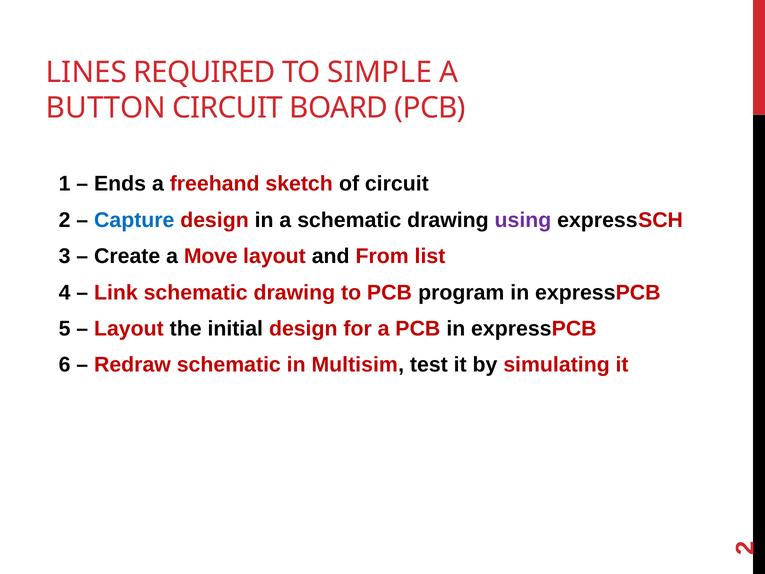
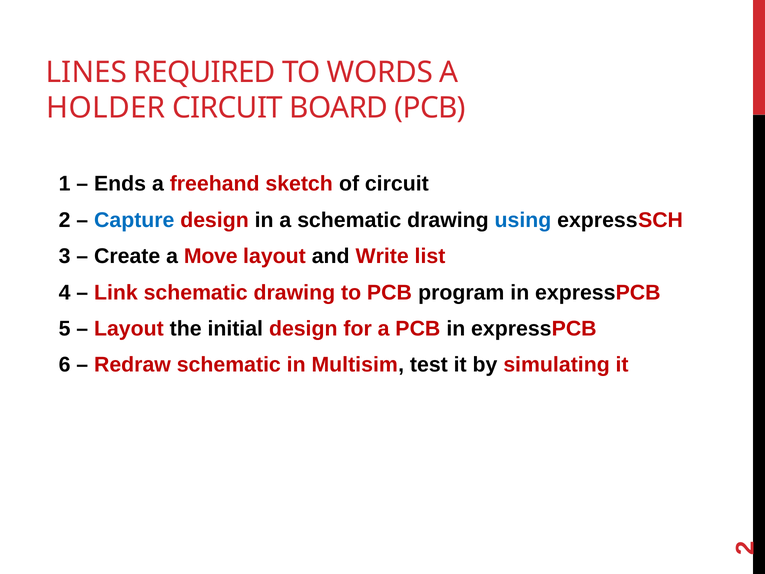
SIMPLE: SIMPLE -> WORDS (380, 72)
BUTTON: BUTTON -> HOLDER (106, 108)
using colour: purple -> blue (523, 220)
From: From -> Write (382, 256)
